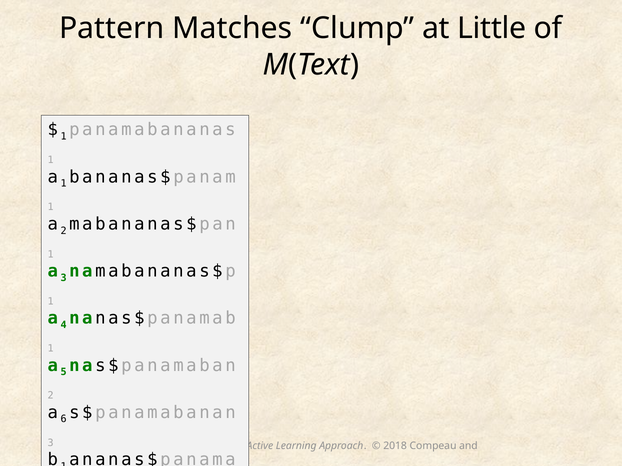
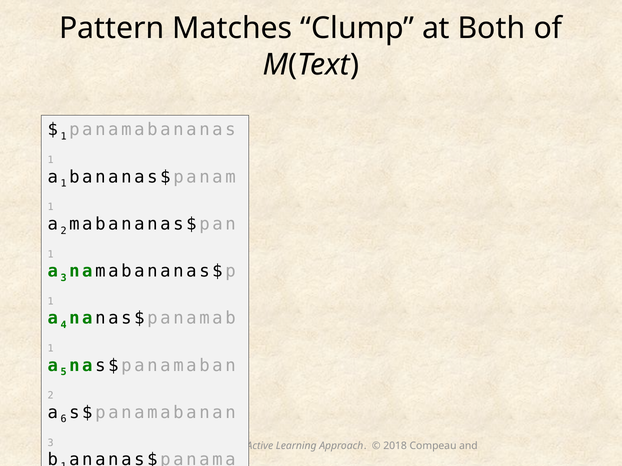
Little: Little -> Both (492, 29)
